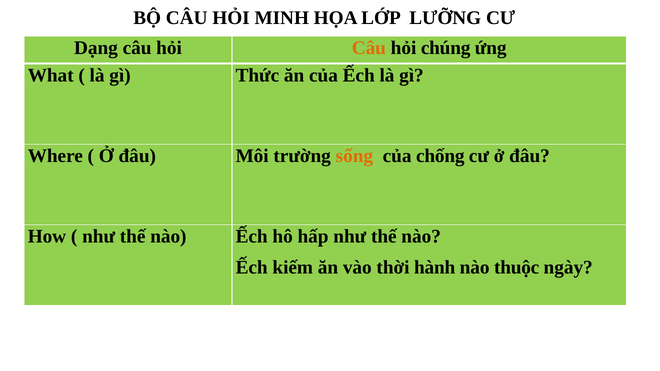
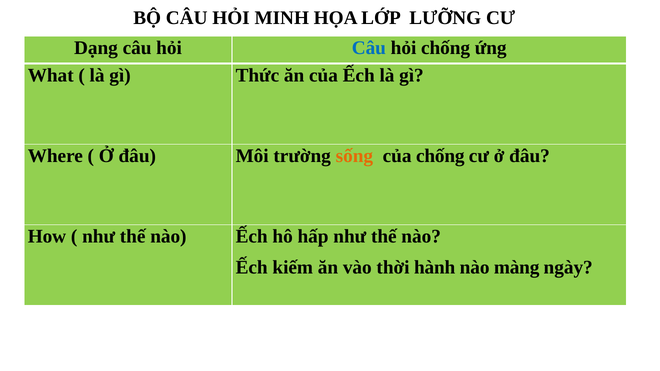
Câu colour: orange -> blue (369, 48)
hỏi chúng: chúng -> chống (446, 48)
thuộc: thuộc -> màng (517, 267)
